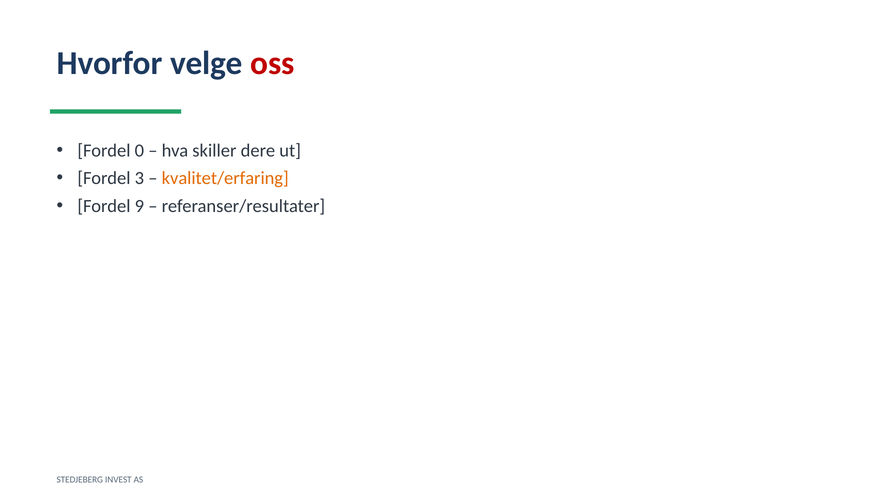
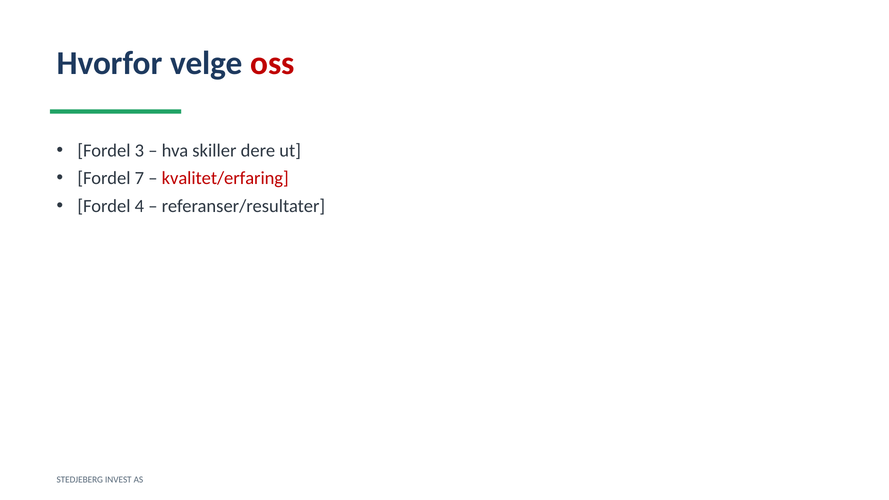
0: 0 -> 3 (139, 151)
3: 3 -> 7 (139, 178)
kvalitet/erfaring colour: orange -> red (225, 178)
9: 9 -> 4 (139, 206)
